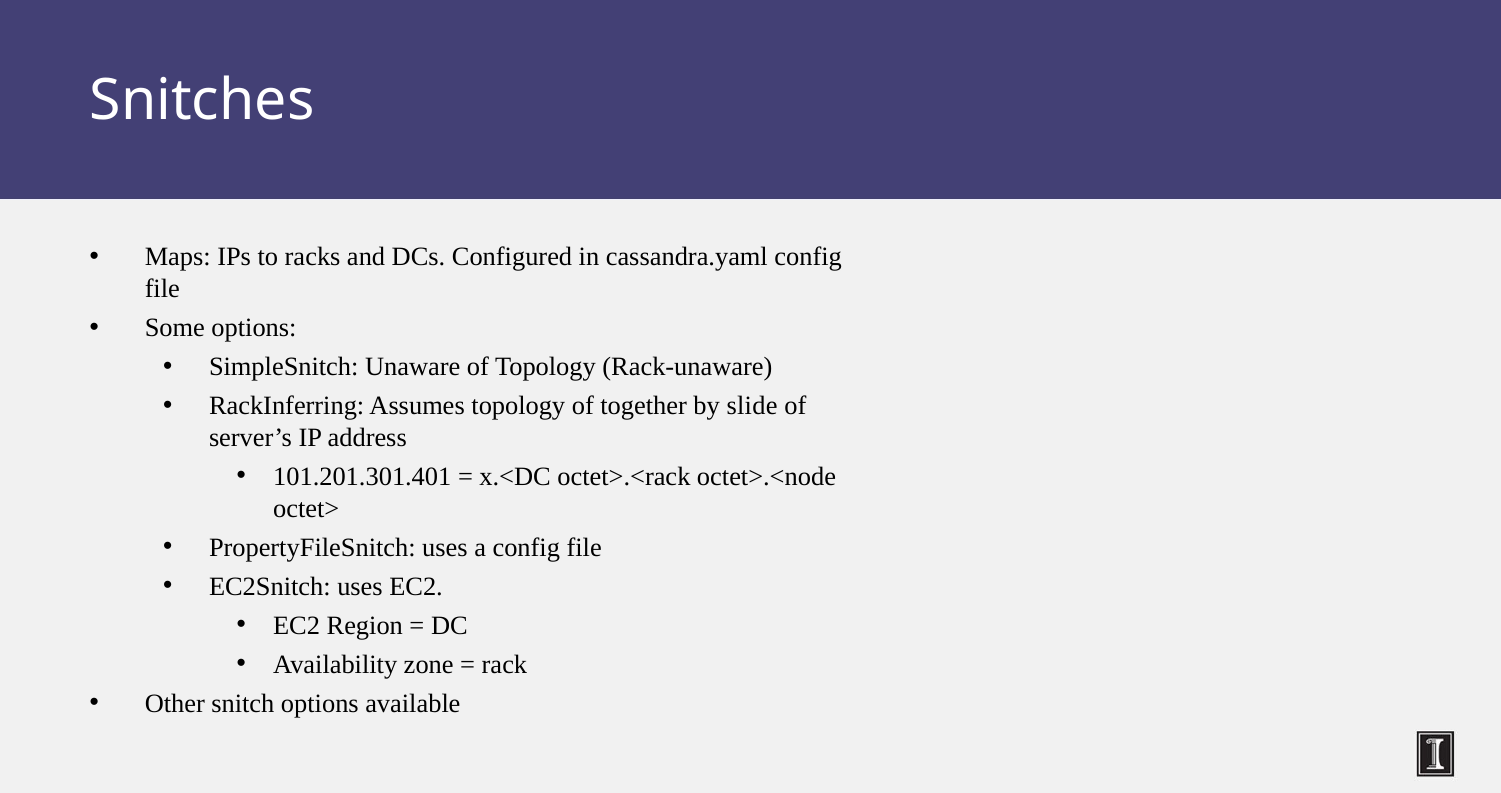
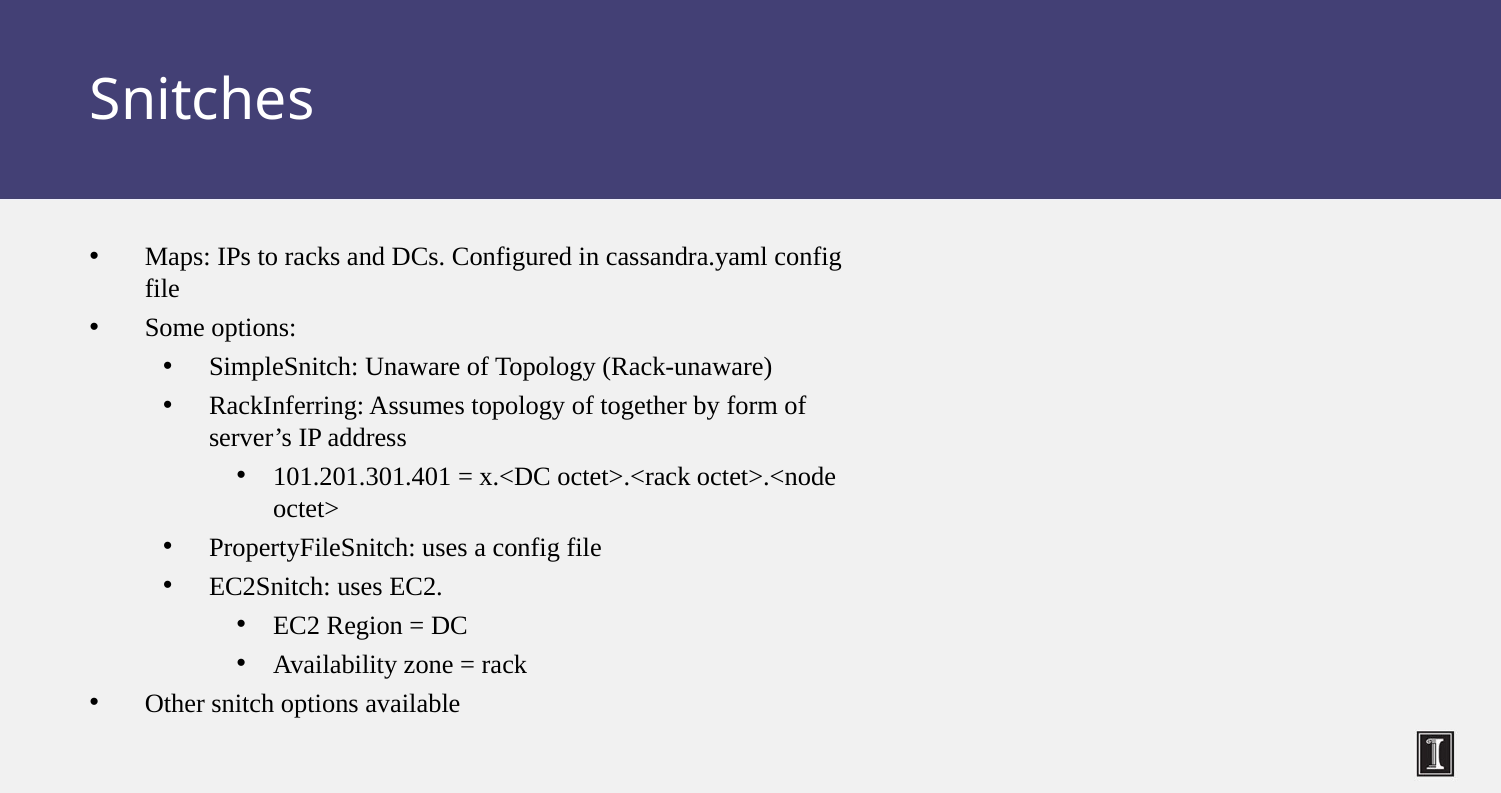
slide: slide -> form (752, 406)
